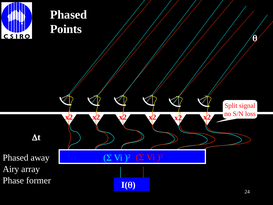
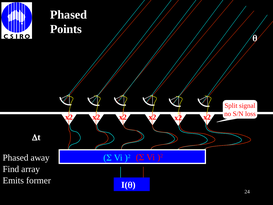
Airy: Airy -> Find (11, 169)
Phase: Phase -> Emits (13, 180)
